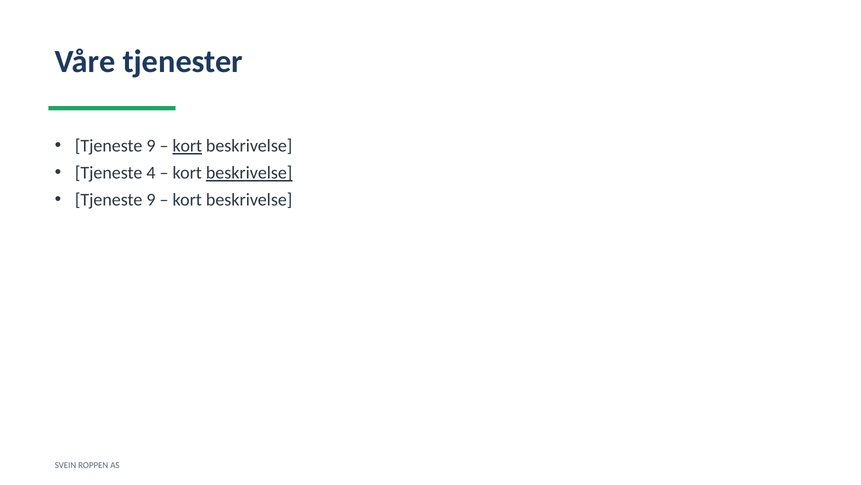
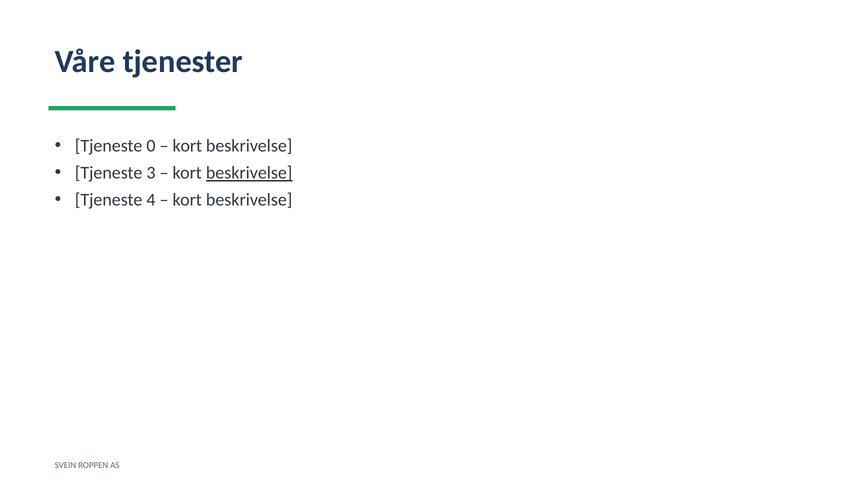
9: 9 -> 0 (151, 146)
kort underline: present -> none (187, 146)
4: 4 -> 3 (151, 173)
9: 9 -> 4 (151, 200)
